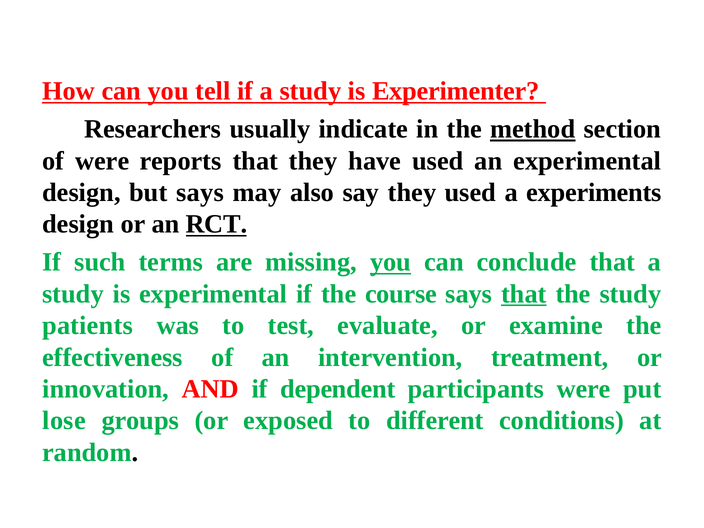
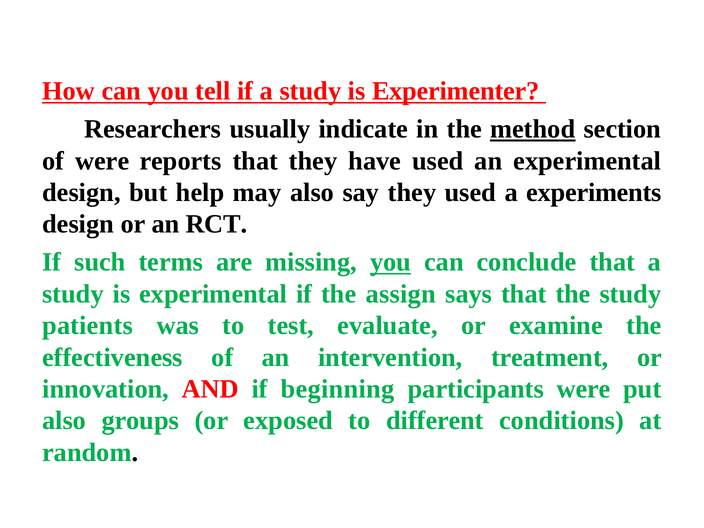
but says: says -> help (200, 193)
RCT underline: present -> none (216, 224)
course: course -> assign (401, 294)
that underline: present -> none (524, 294)
dependent: dependent -> beginning (338, 389)
lose: lose -> also (64, 421)
